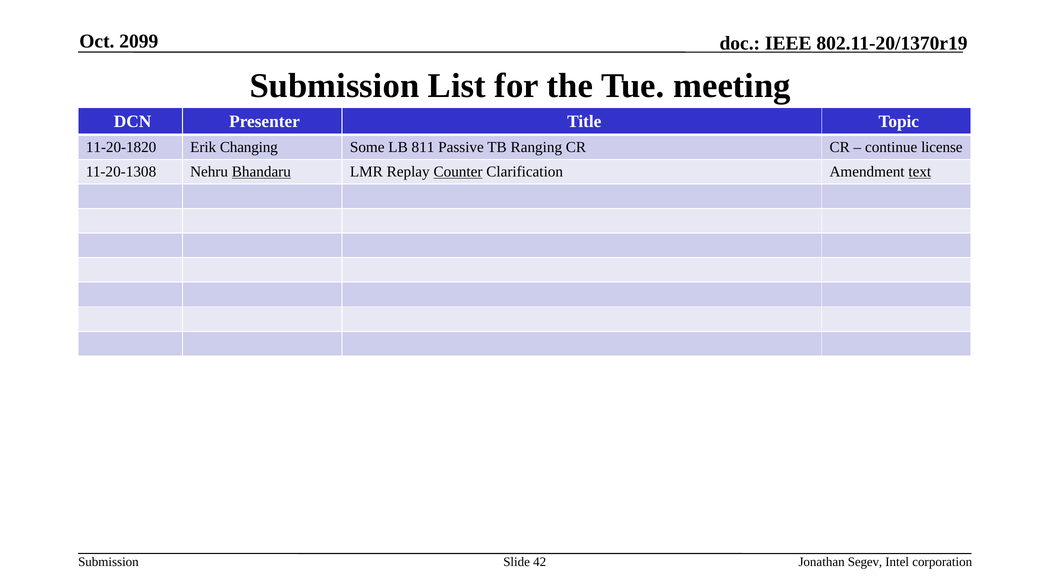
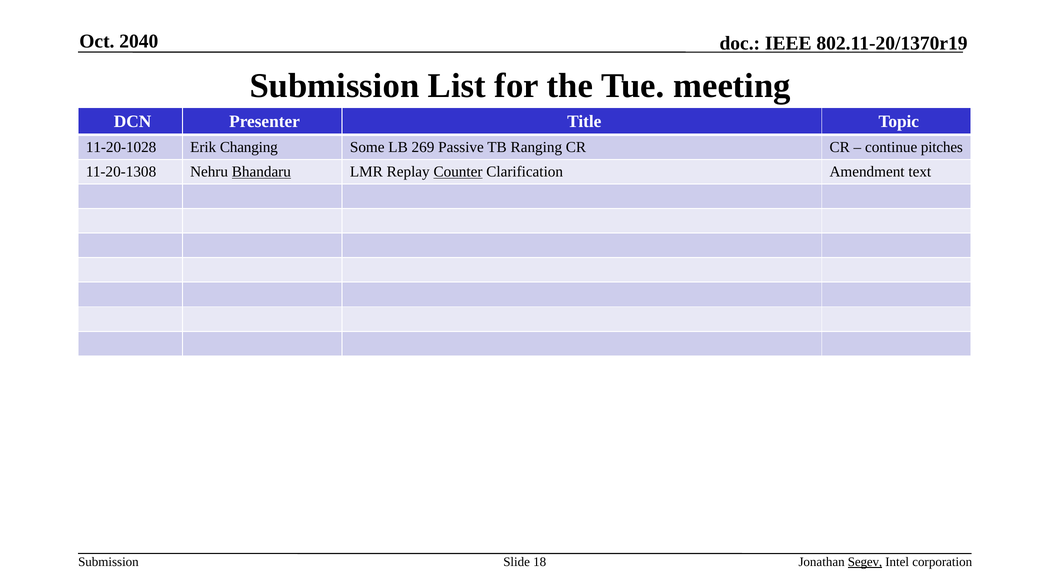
2099: 2099 -> 2040 (139, 41)
11-20-1820: 11-20-1820 -> 11-20-1028 (121, 147)
811: 811 -> 269 (423, 147)
license: license -> pitches (942, 147)
text underline: present -> none (920, 172)
42: 42 -> 18 (540, 562)
Segev underline: none -> present (865, 562)
